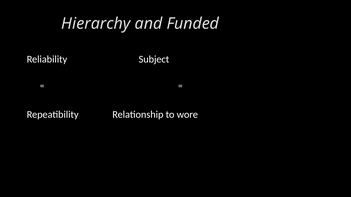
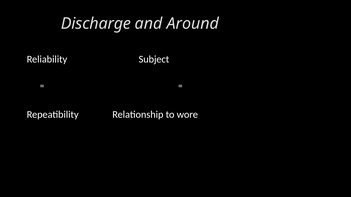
Hierarchy: Hierarchy -> Discharge (96, 24)
Funded: Funded -> Around (193, 24)
